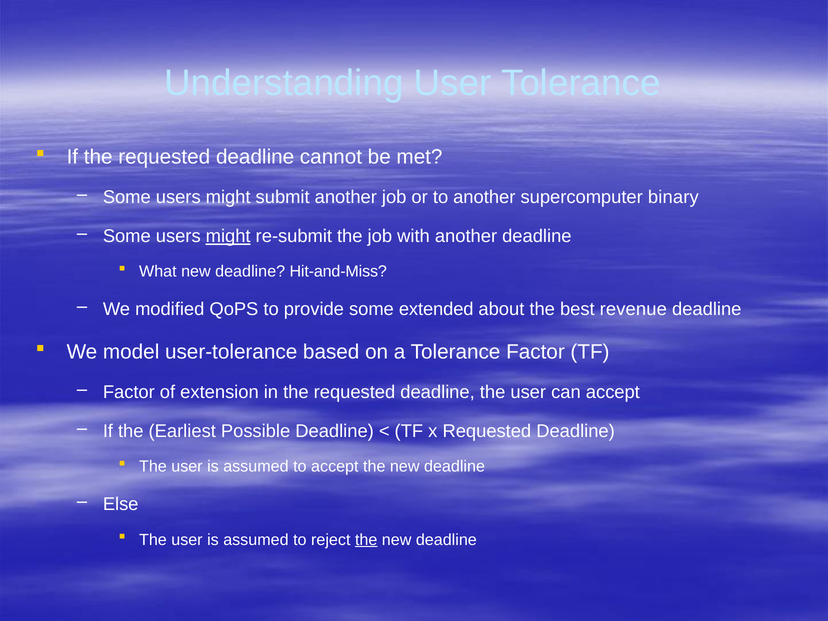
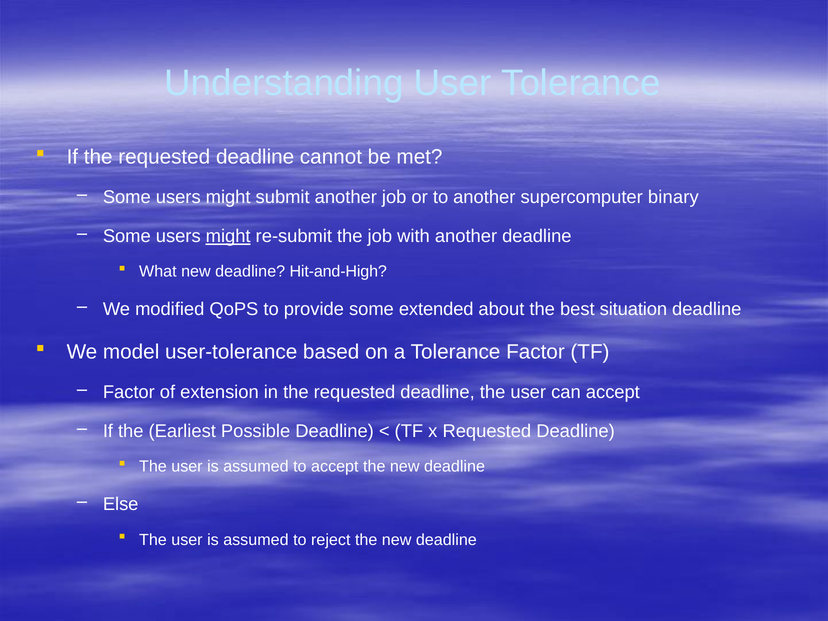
Hit-and-Miss: Hit-and-Miss -> Hit-and-High (338, 272)
revenue: revenue -> situation (633, 309)
the underline: present -> none (366, 540)
